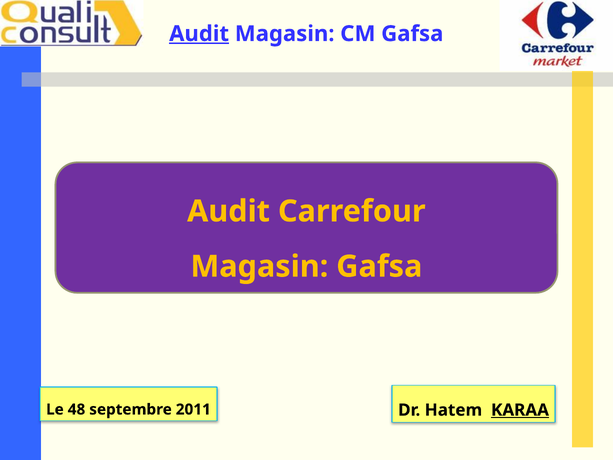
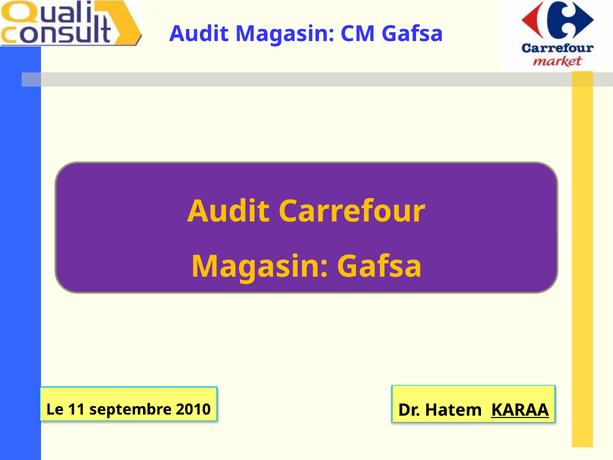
Audit underline: present -> none (199, 34)
48: 48 -> 11 (77, 409)
2011: 2011 -> 2010 (193, 409)
